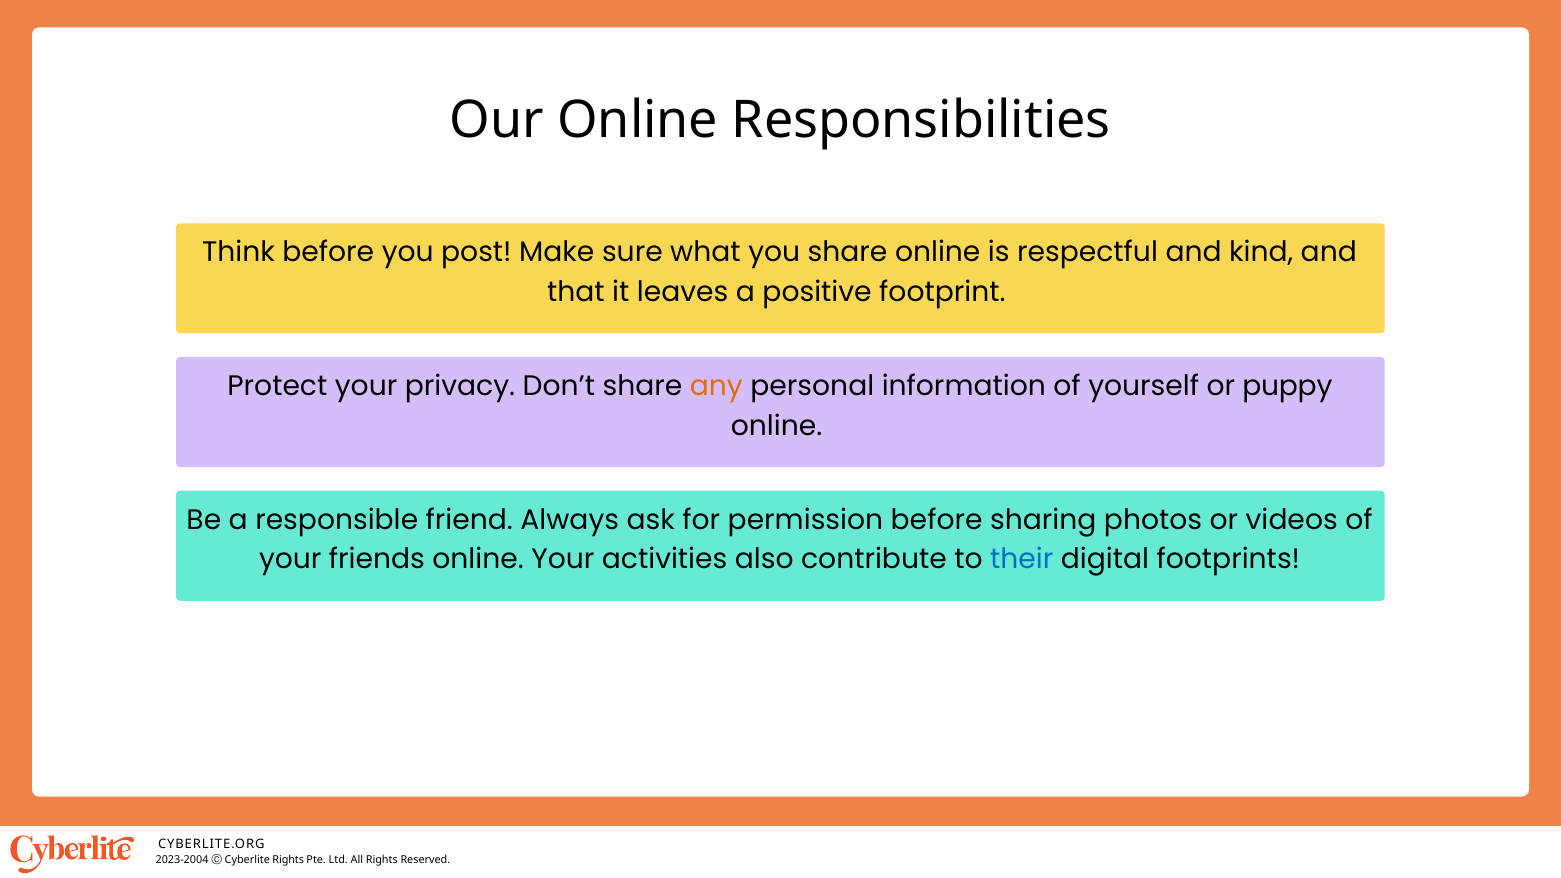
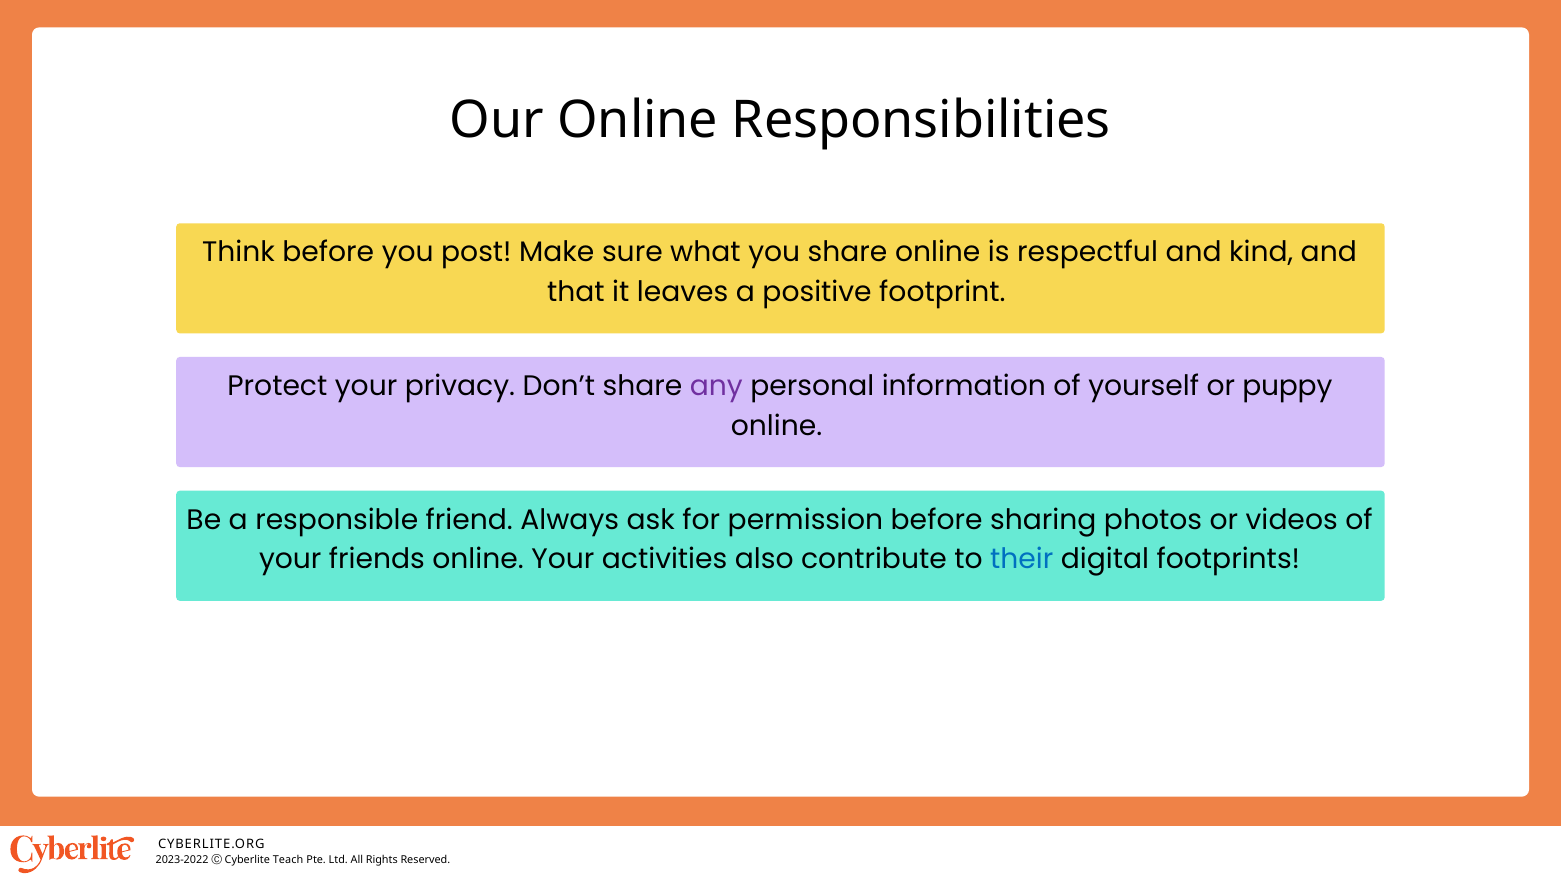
any colour: orange -> purple (716, 386)
2023-2004: 2023-2004 -> 2023-2022 (182, 860)
Cyberlite Rights: Rights -> Teach (288, 860)
